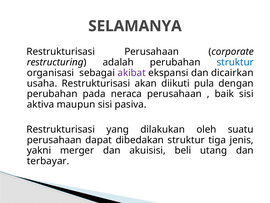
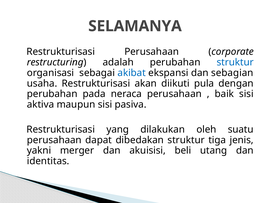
akibat colour: purple -> blue (132, 73)
dicairkan: dicairkan -> sebagian (232, 73)
terbayar: terbayar -> identitas (48, 161)
